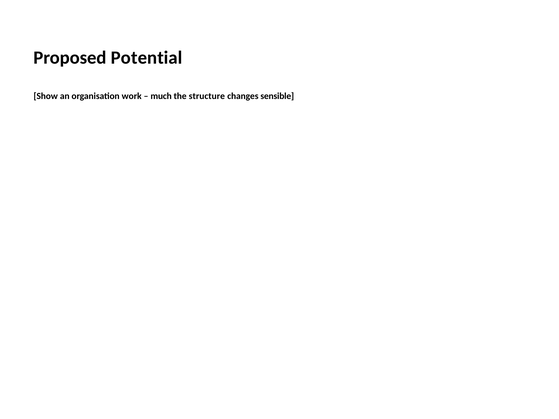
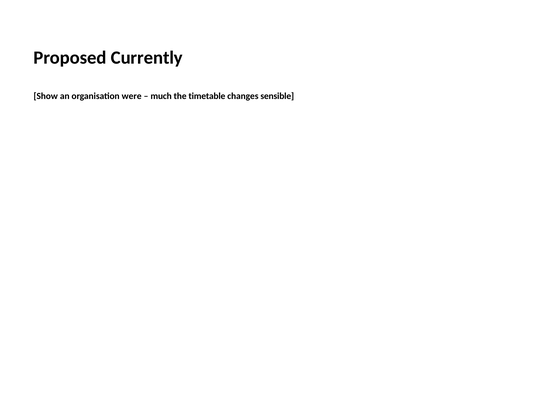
Potential: Potential -> Currently (147, 58)
work: work -> were (132, 96)
structure: structure -> timetable (207, 96)
